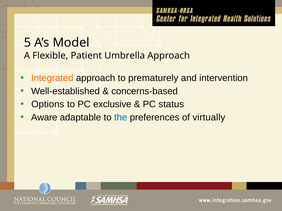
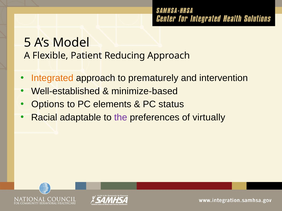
Umbrella: Umbrella -> Reducing (125, 56)
concerns-based: concerns-based -> minimize-based (145, 91)
exclusive: exclusive -> elements (112, 105)
Aware: Aware -> Racial (44, 118)
the colour: blue -> purple (121, 118)
